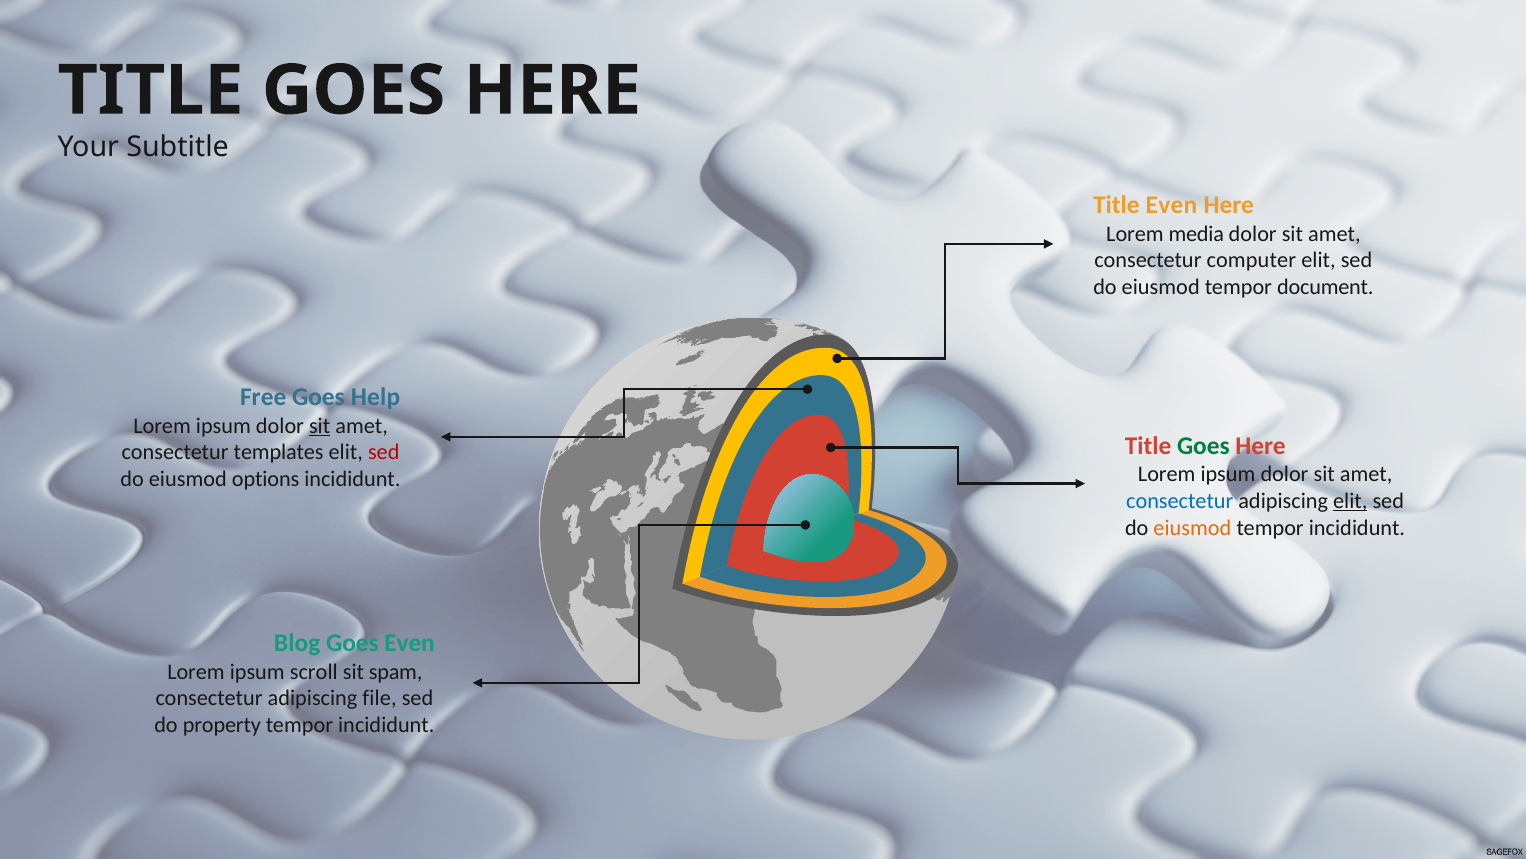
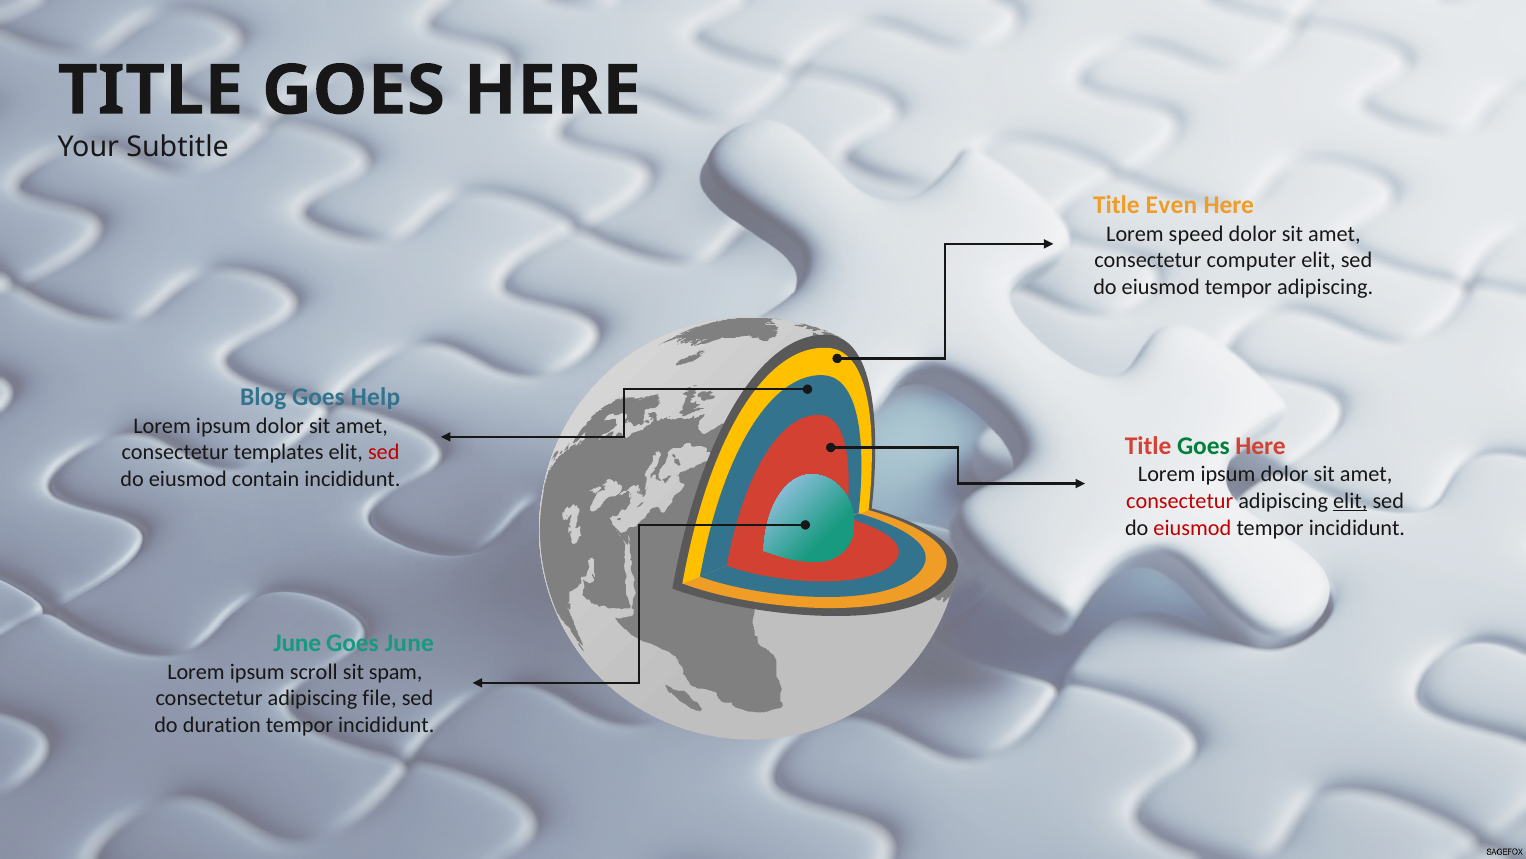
media: media -> speed (1196, 234)
tempor document: document -> adipiscing (1325, 287)
Free: Free -> Blog (263, 397)
sit underline: present -> none (320, 425)
options: options -> contain (266, 479)
consectetur colour: blue -> red (1180, 501)
eiusmod colour: orange -> red (1192, 528)
Blog: Blog -> June (297, 643)
Goes Even: Even -> June (409, 643)
property: property -> duration (222, 725)
